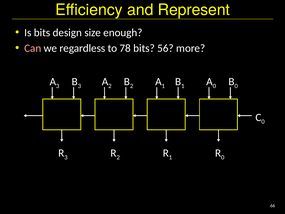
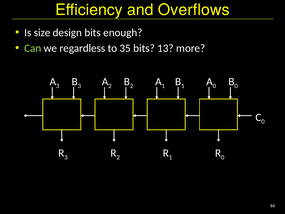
Represent: Represent -> Overflows (194, 10)
Is bits: bits -> size (42, 33)
design size: size -> bits (93, 33)
Can colour: pink -> light green (33, 48)
78: 78 -> 35 (125, 48)
56: 56 -> 13 (165, 48)
